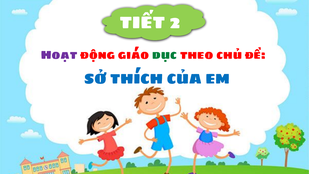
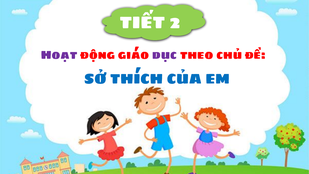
dục colour: green -> purple (165, 55)
